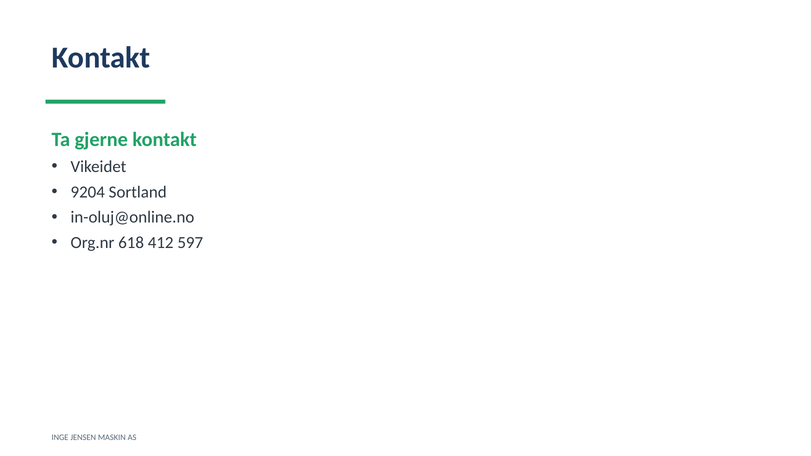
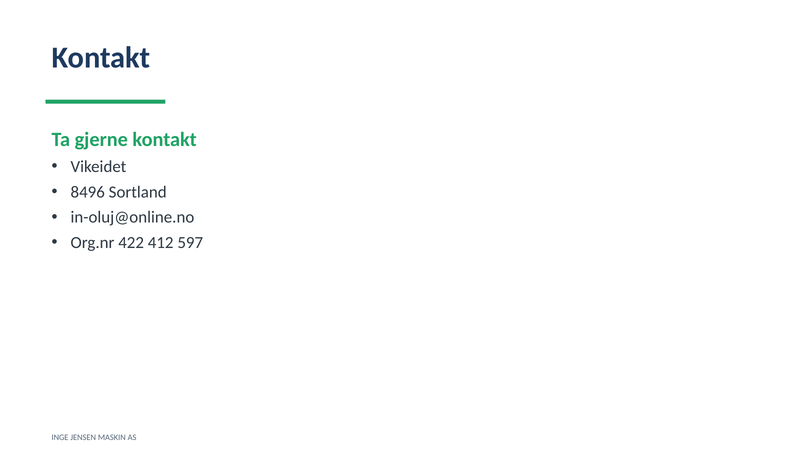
9204: 9204 -> 8496 (88, 192)
618: 618 -> 422 (131, 243)
